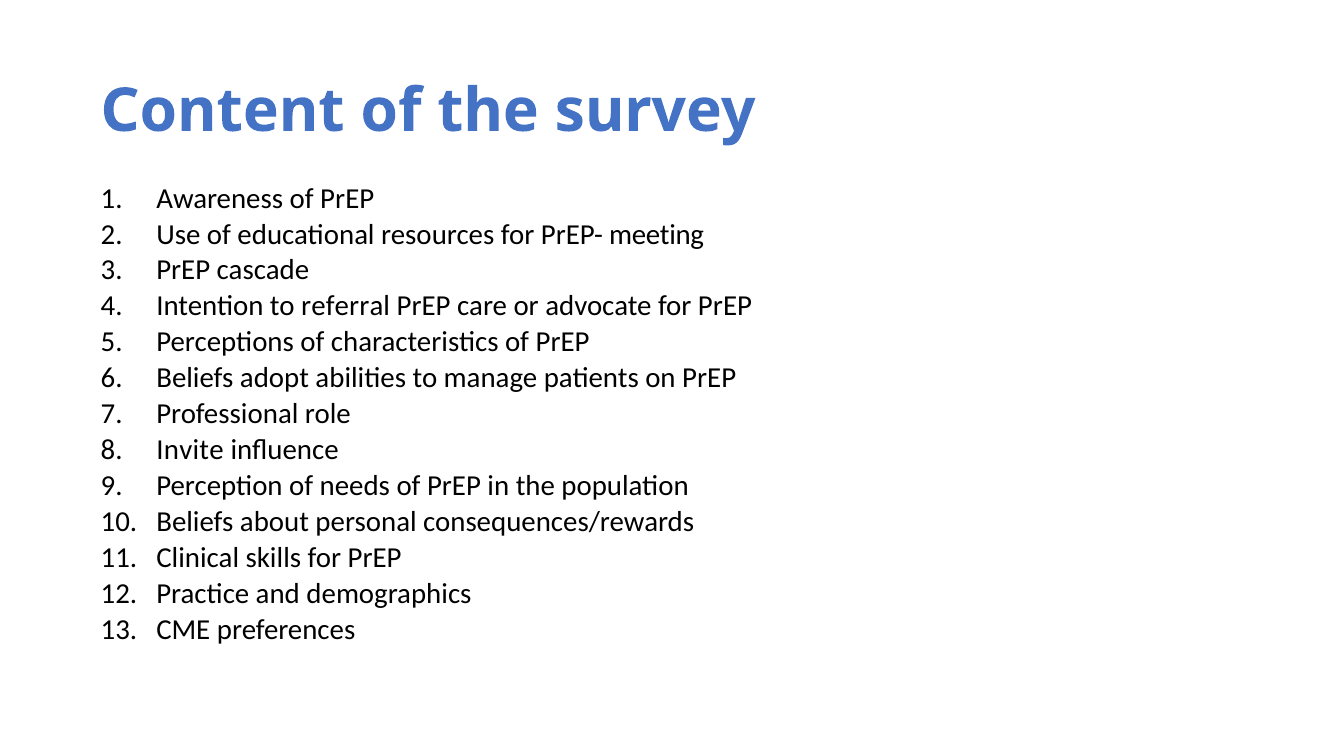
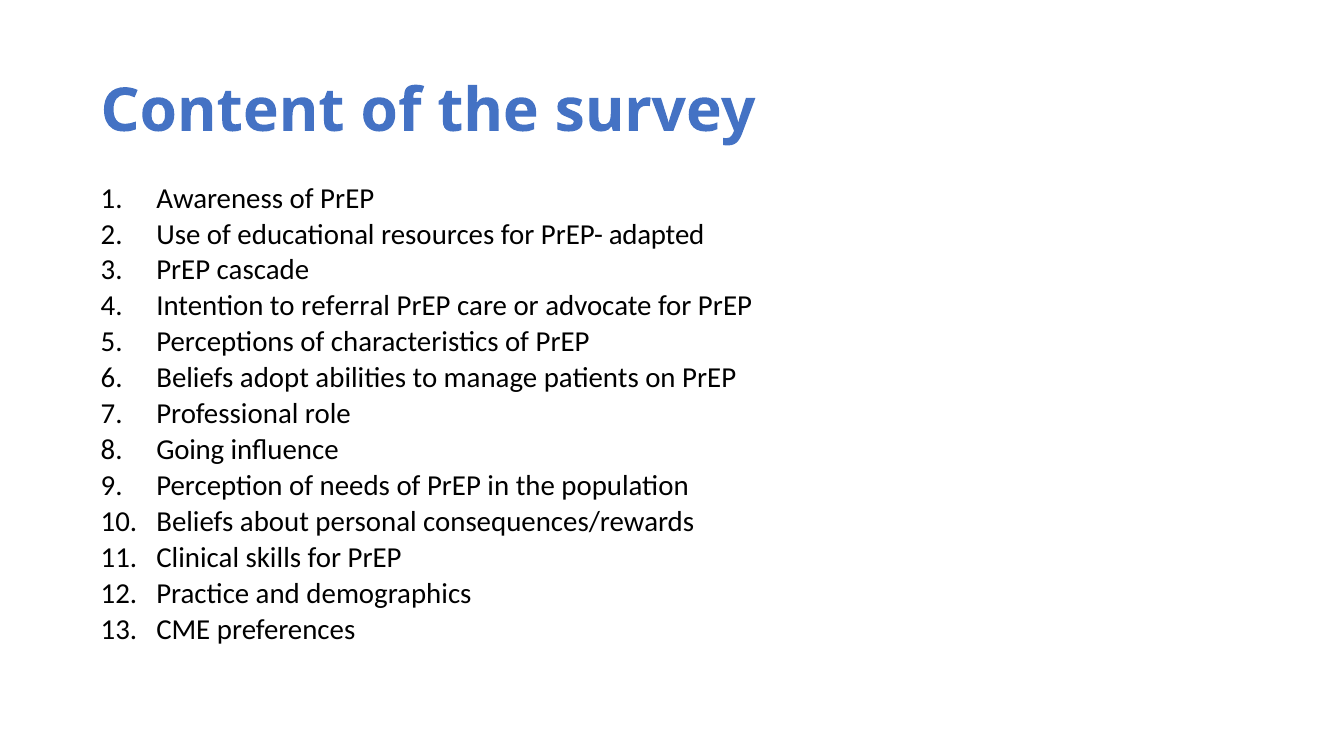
meeting: meeting -> adapted (657, 234)
Invite: Invite -> Going (190, 450)
